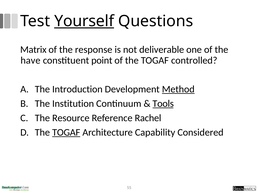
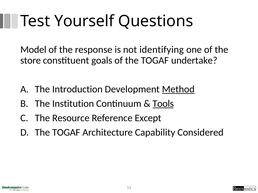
Yourself underline: present -> none (84, 21)
Matrix: Matrix -> Model (33, 50)
deliverable: deliverable -> identifying (162, 50)
have: have -> store (31, 61)
point: point -> goals (102, 61)
controlled: controlled -> undertake (194, 61)
Rachel: Rachel -> Except (148, 118)
TOGAF underline: present -> none (66, 133)
